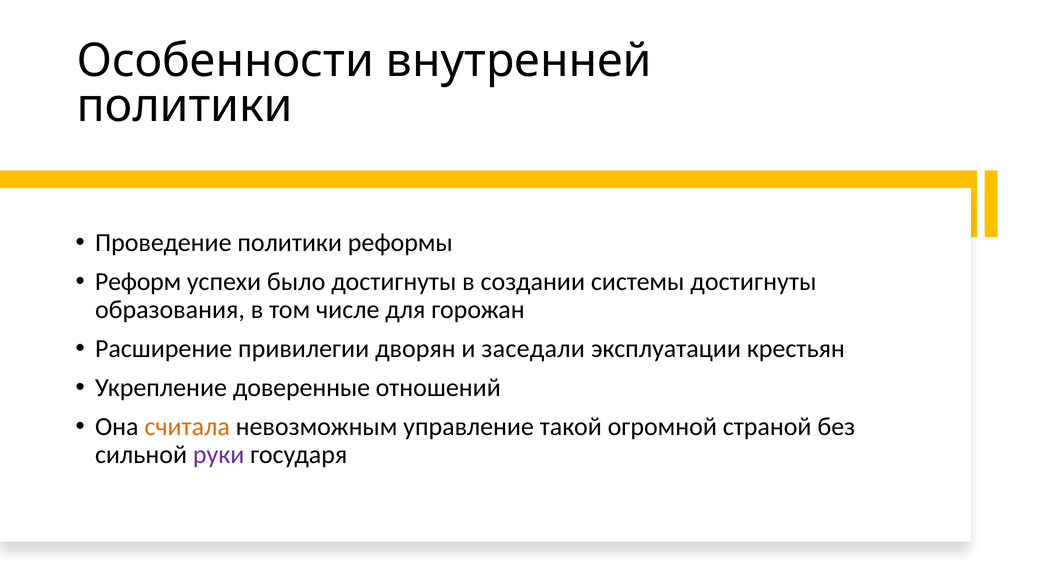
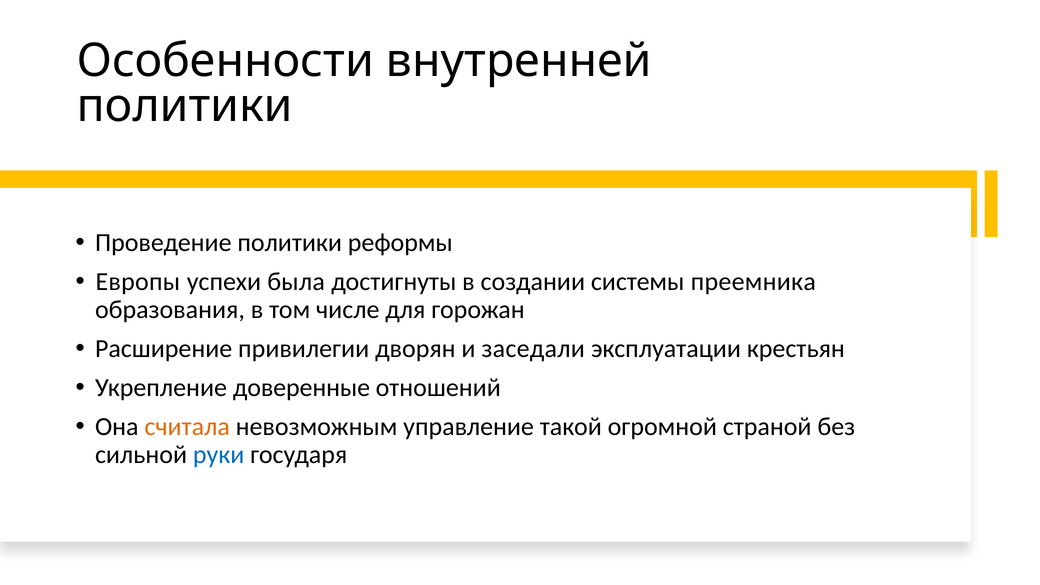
Реформ: Реформ -> Европы (138, 282)
было: было -> была (296, 282)
системы достигнуты: достигнуты -> преемника (753, 282)
руки colour: purple -> blue (219, 455)
